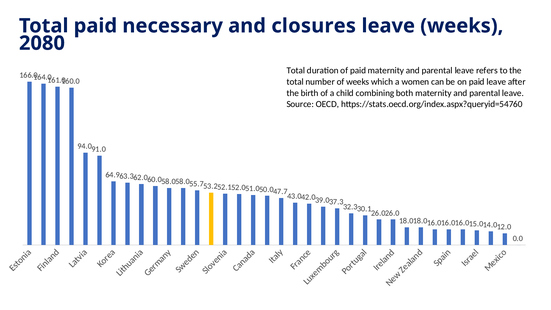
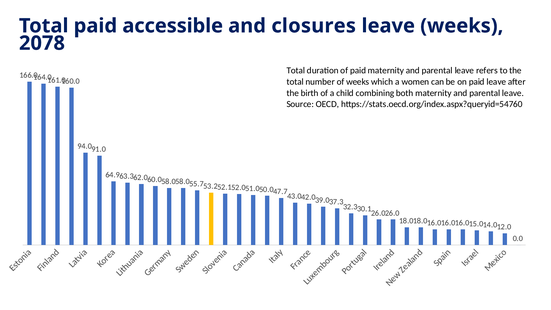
necessary: necessary -> accessible (173, 26)
2080: 2080 -> 2078 (42, 43)
